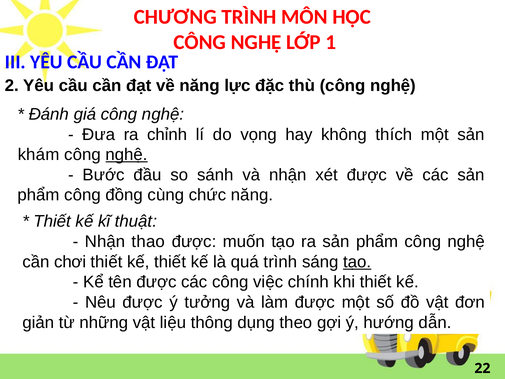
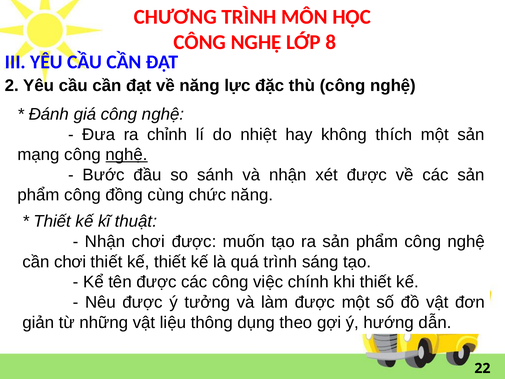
1: 1 -> 8 (331, 42)
vọng: vọng -> nhiệt (259, 134)
khám: khám -> mạng (39, 155)
Nhận thao: thao -> chơi (148, 241)
tạo underline: present -> none (357, 262)
